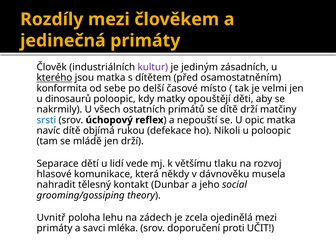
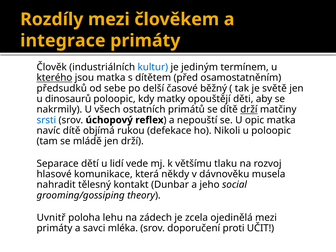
jedinečná: jedinečná -> integrace (63, 41)
kultur colour: purple -> blue (153, 67)
zásadních: zásadních -> termínem (245, 67)
konformita: konformita -> předsudků (62, 88)
místo: místo -> běžný (214, 88)
velmi: velmi -> světě (275, 88)
drží underline: none -> present (249, 109)
